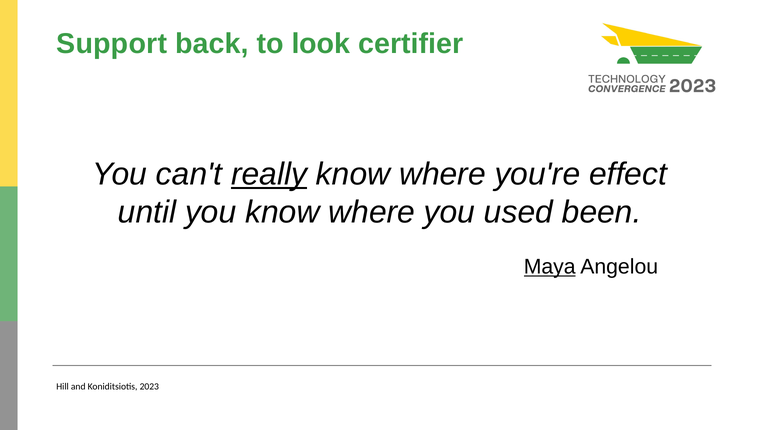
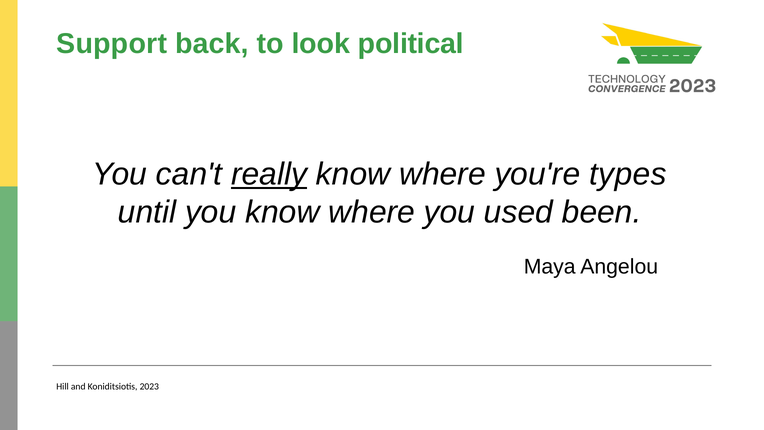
certifier: certifier -> political (411, 44)
effect: effect -> types (628, 174)
Maya underline: present -> none (550, 267)
